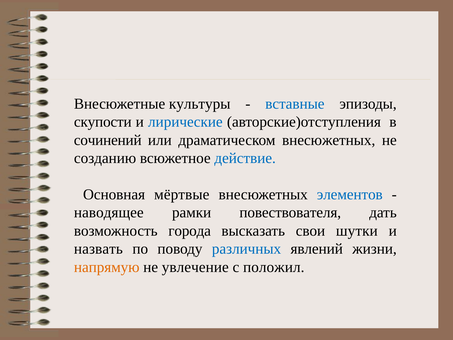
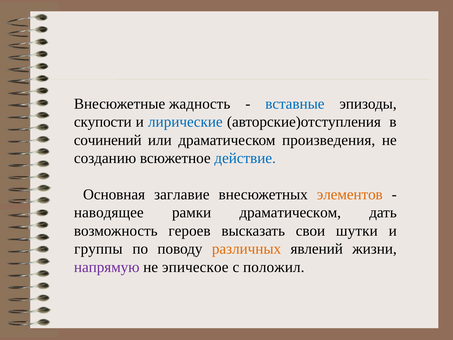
культуры: культуры -> жадность (200, 104)
драматическом внесюжетных: внесюжетных -> произведения (329, 140)
мёртвые: мёртвые -> заглавие (182, 194)
элементов colour: blue -> orange (350, 194)
рамки повествователя: повествователя -> драматическом (290, 212)
города: города -> героев (190, 231)
назвать: назвать -> группы (98, 249)
различных colour: blue -> orange (247, 249)
напрямую colour: orange -> purple (107, 267)
увлечение: увлечение -> эпическое (195, 267)
